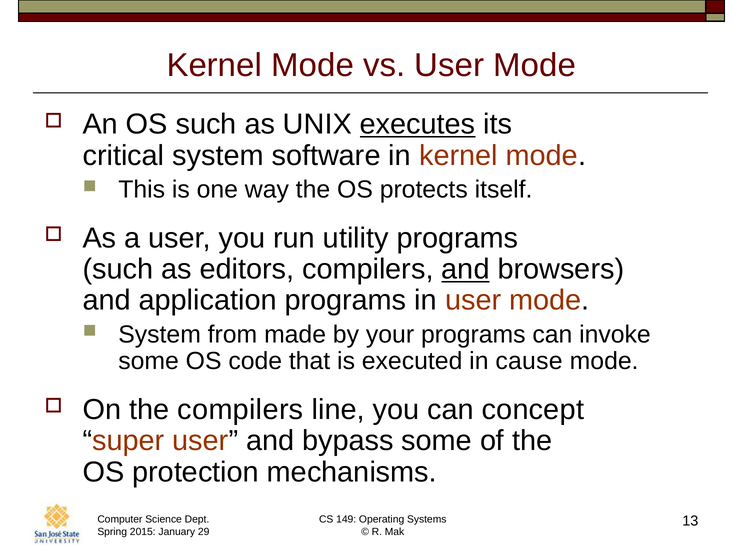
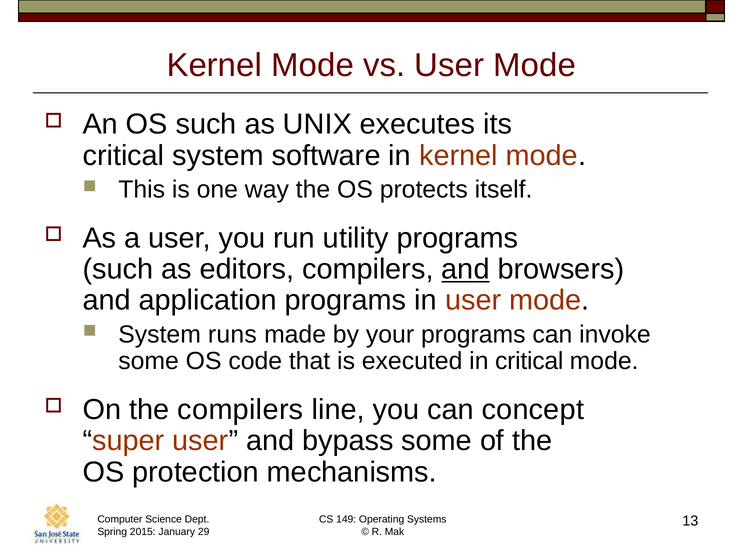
executes underline: present -> none (418, 124)
from: from -> runs (232, 335)
in cause: cause -> critical (529, 361)
